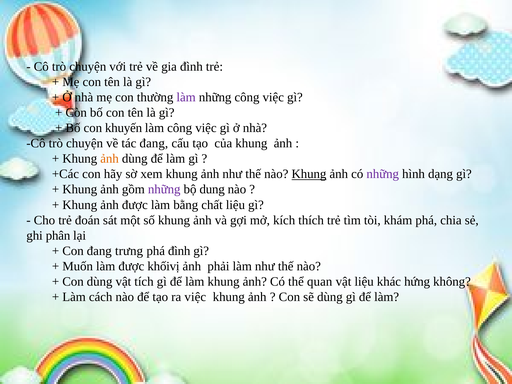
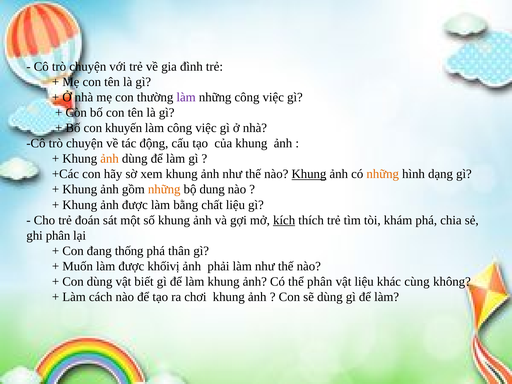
tác đang: đang -> động (154, 143)
những colour: purple -> orange (383, 174)
những colour: purple -> orange (164, 189)
kích underline: none -> present (284, 220)
trưng: trưng -> thống (129, 251)
phá đình: đình -> thân (179, 251)
tích: tích -> biết (144, 282)
thể quan: quan -> phân (320, 282)
hứng: hứng -> cùng (417, 282)
ra việc: việc -> chơi (195, 297)
